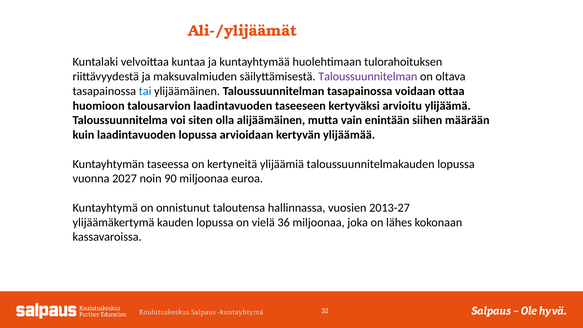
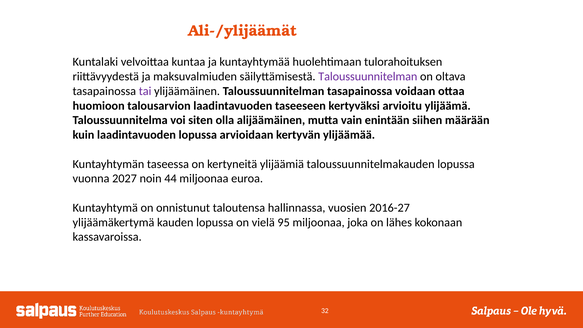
tai colour: blue -> purple (145, 91)
90: 90 -> 44 (170, 179)
2013-27: 2013-27 -> 2016-27 (390, 208)
36: 36 -> 95 (284, 222)
